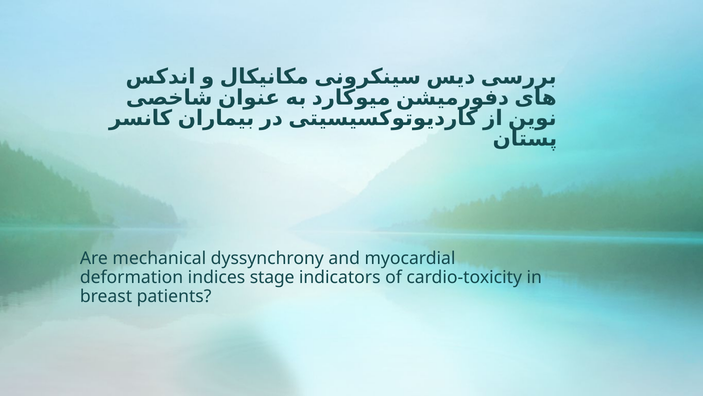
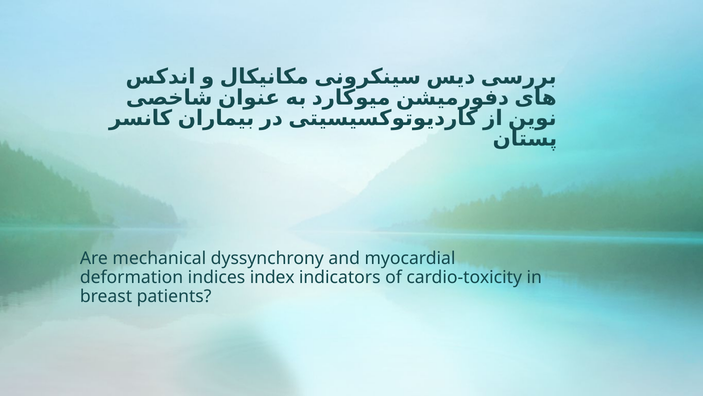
stage: stage -> index (272, 277)
